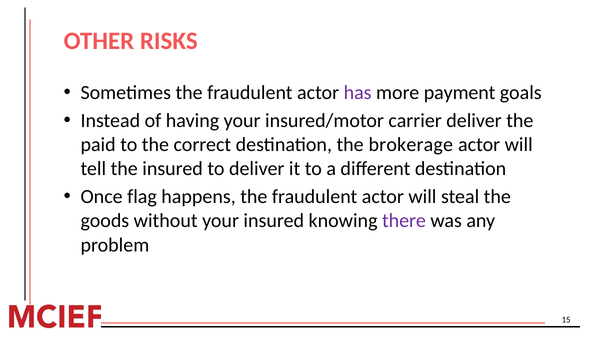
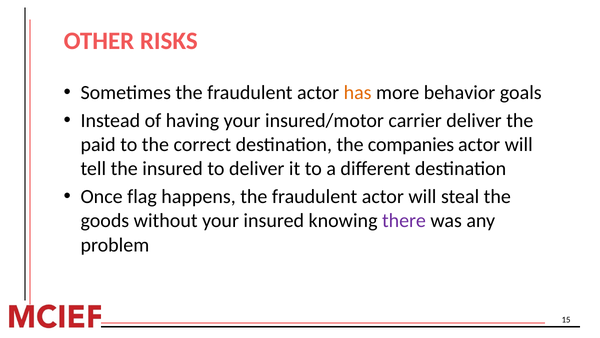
has colour: purple -> orange (358, 93)
payment: payment -> behavior (460, 93)
brokerage: brokerage -> companies (411, 145)
